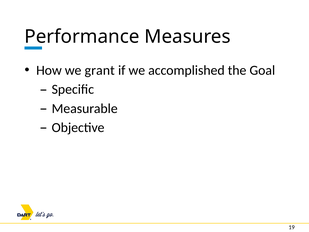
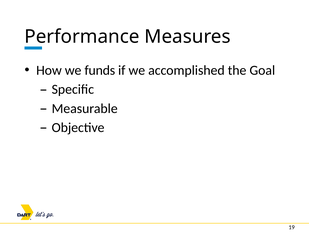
grant: grant -> funds (100, 70)
